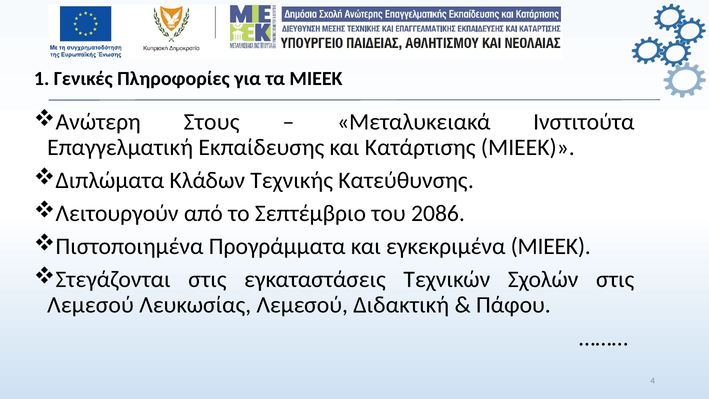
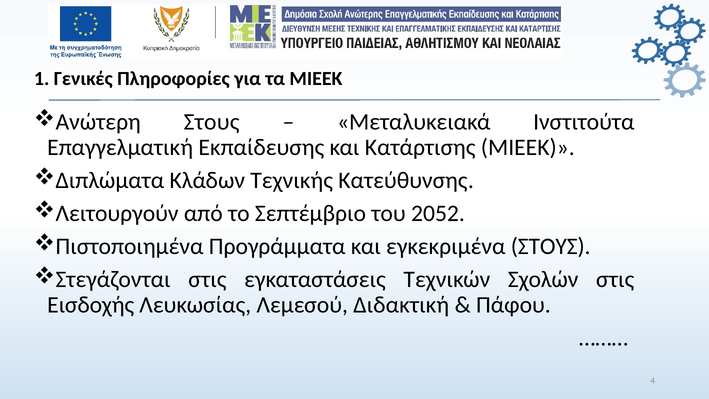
2086: 2086 -> 2052 (438, 213)
εγκεκριμένα ΜΙΕΕΚ: ΜΙΕΕΚ -> ΣΤΟΥΣ (551, 246)
Λεμεσού: Λεμεσού -> Εισδοχής (91, 305)
